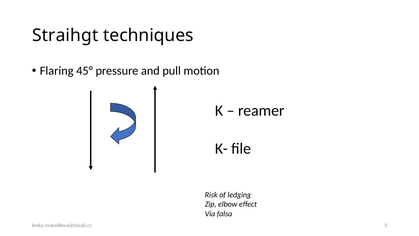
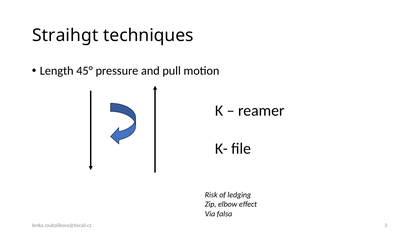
Flaring: Flaring -> Length (57, 71)
